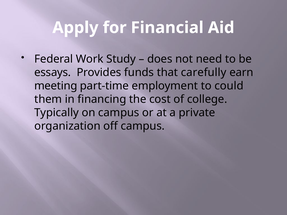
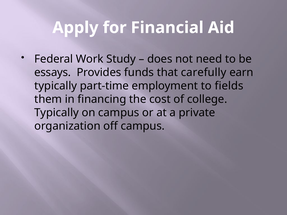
meeting: meeting -> typically (56, 86)
could: could -> fields (229, 86)
